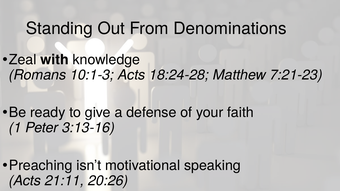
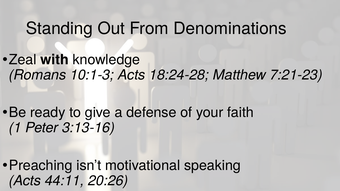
21:11: 21:11 -> 44:11 (65, 181)
